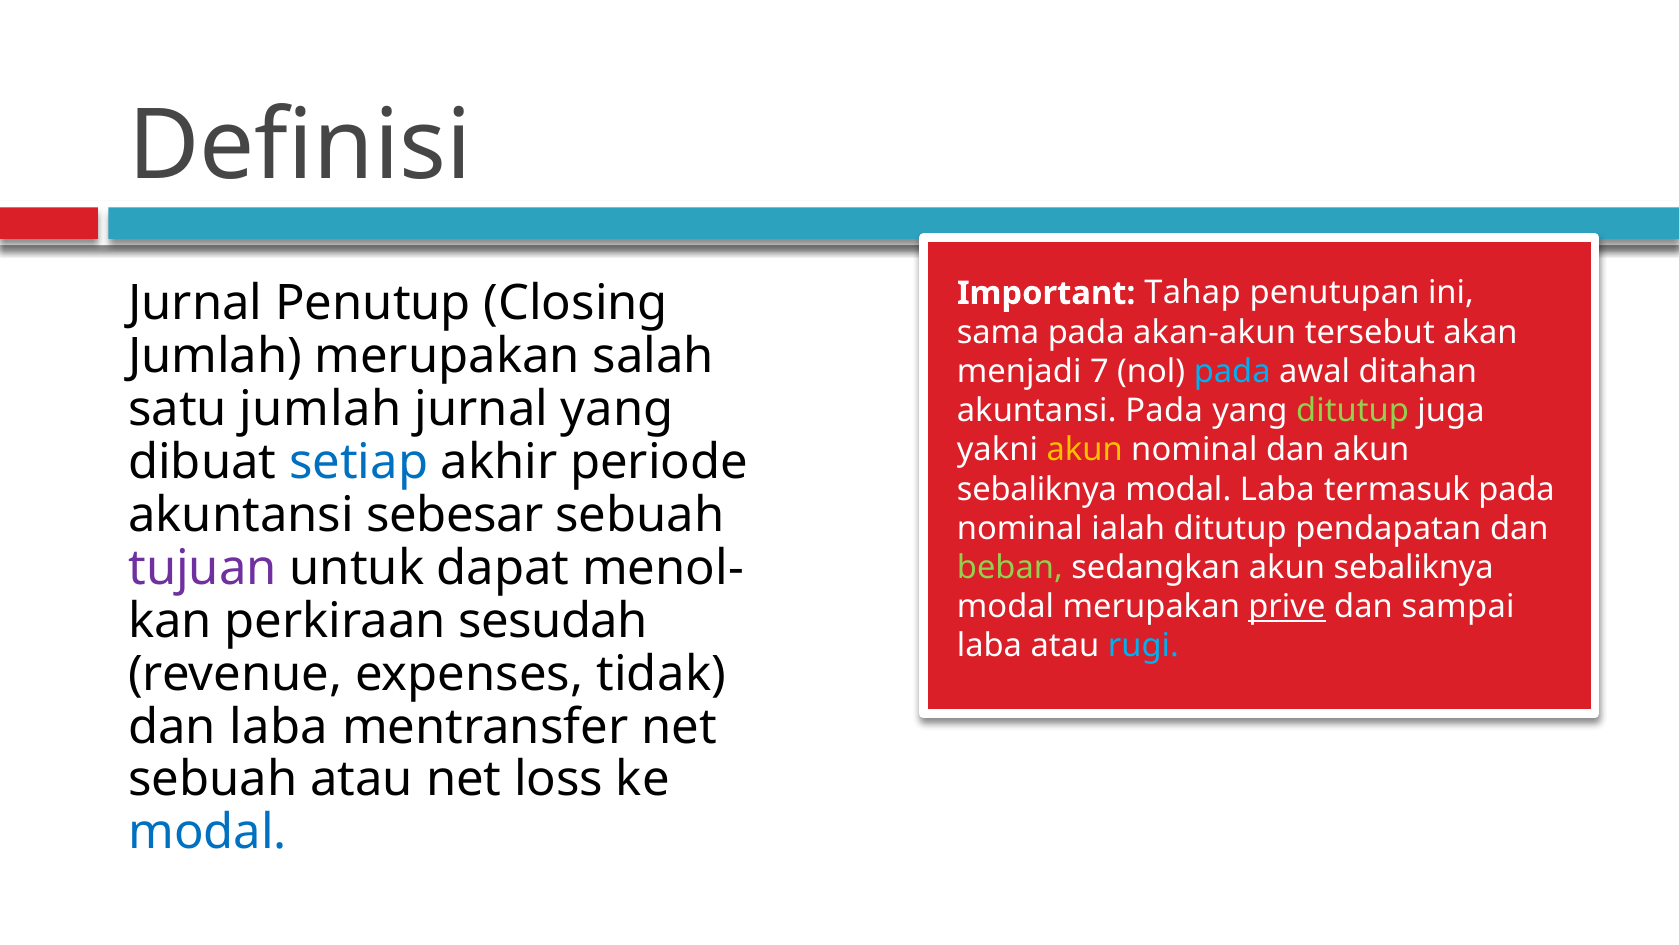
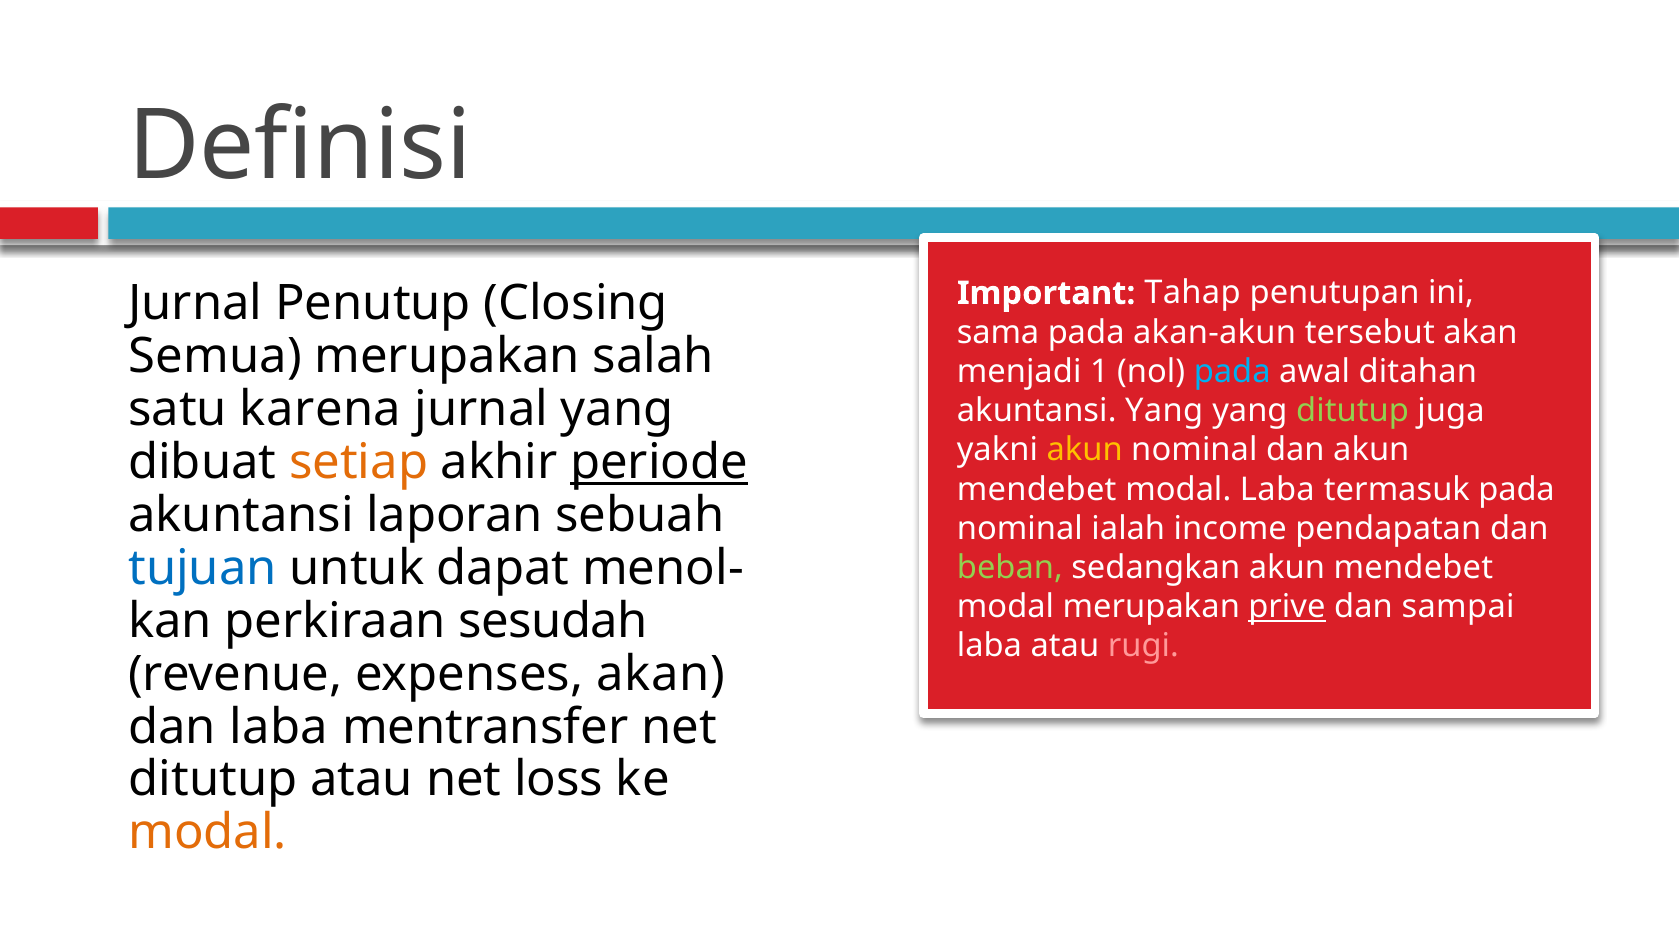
Jumlah: Jumlah -> Semua (215, 356)
7: 7 -> 1 (1099, 371)
satu jumlah: jumlah -> karena (321, 409)
akuntansi Pada: Pada -> Yang (1164, 411)
setiap colour: blue -> orange (359, 462)
periode underline: none -> present (659, 462)
sebaliknya: sebaliknya -> mendebet (1037, 489)
sebesar: sebesar -> laporan (455, 515)
ialah ditutup: ditutup -> income (1230, 528)
tujuan colour: purple -> blue (203, 568)
sedangkan akun sebaliknya: sebaliknya -> mendebet (1413, 567)
rugi colour: light blue -> pink (1143, 646)
expenses tidak: tidak -> akan (661, 674)
sebuah: sebuah -> ditutup (213, 779)
modal colour: blue -> orange (208, 832)
